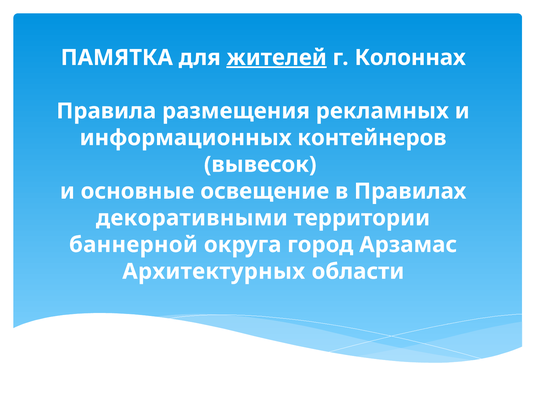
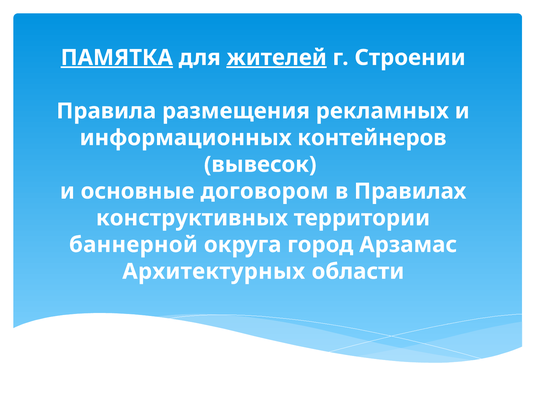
ПАМЯТКА underline: none -> present (117, 58)
Колоннах: Колоннах -> Строении (410, 58)
освещение: освещение -> договором (265, 191)
декоративными: декоративными -> конструктивных (192, 218)
